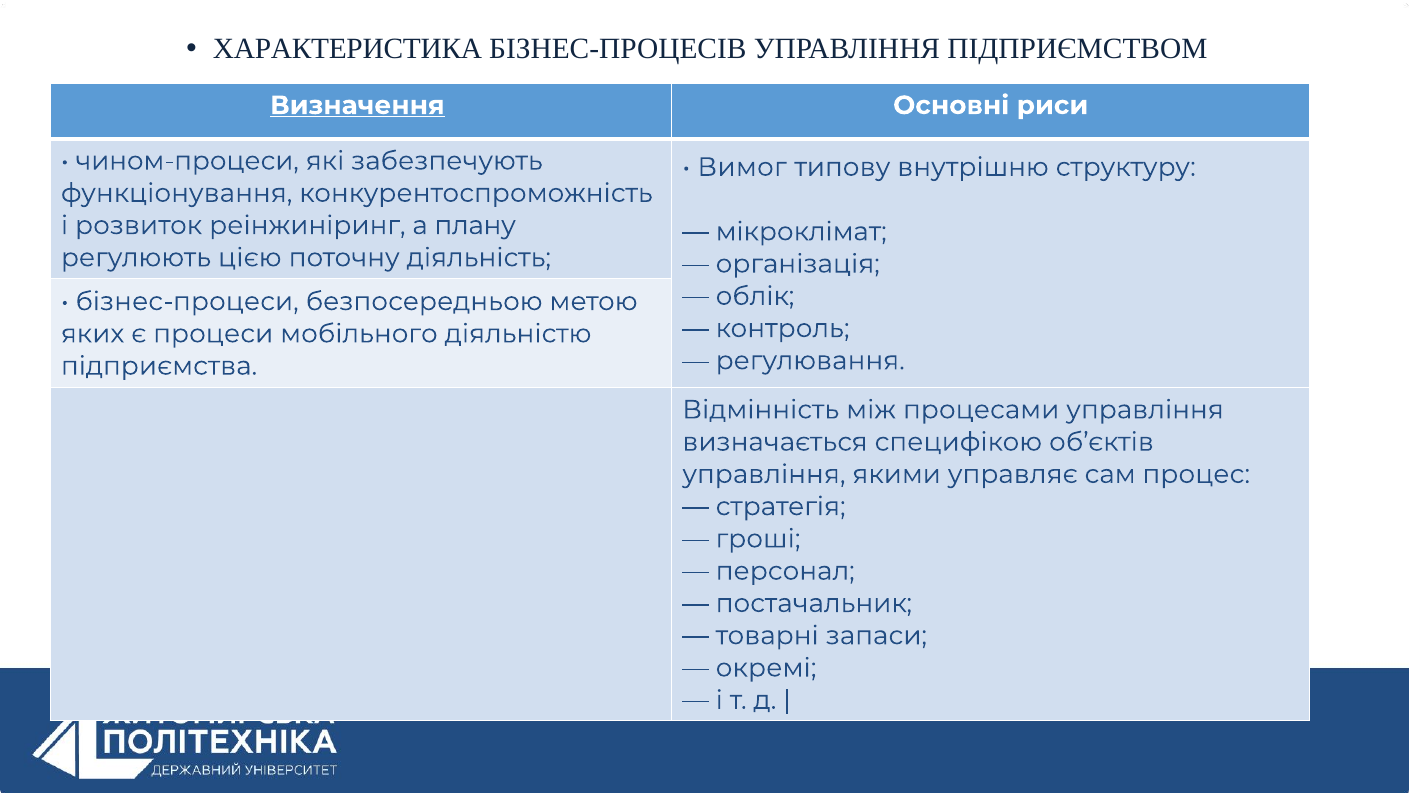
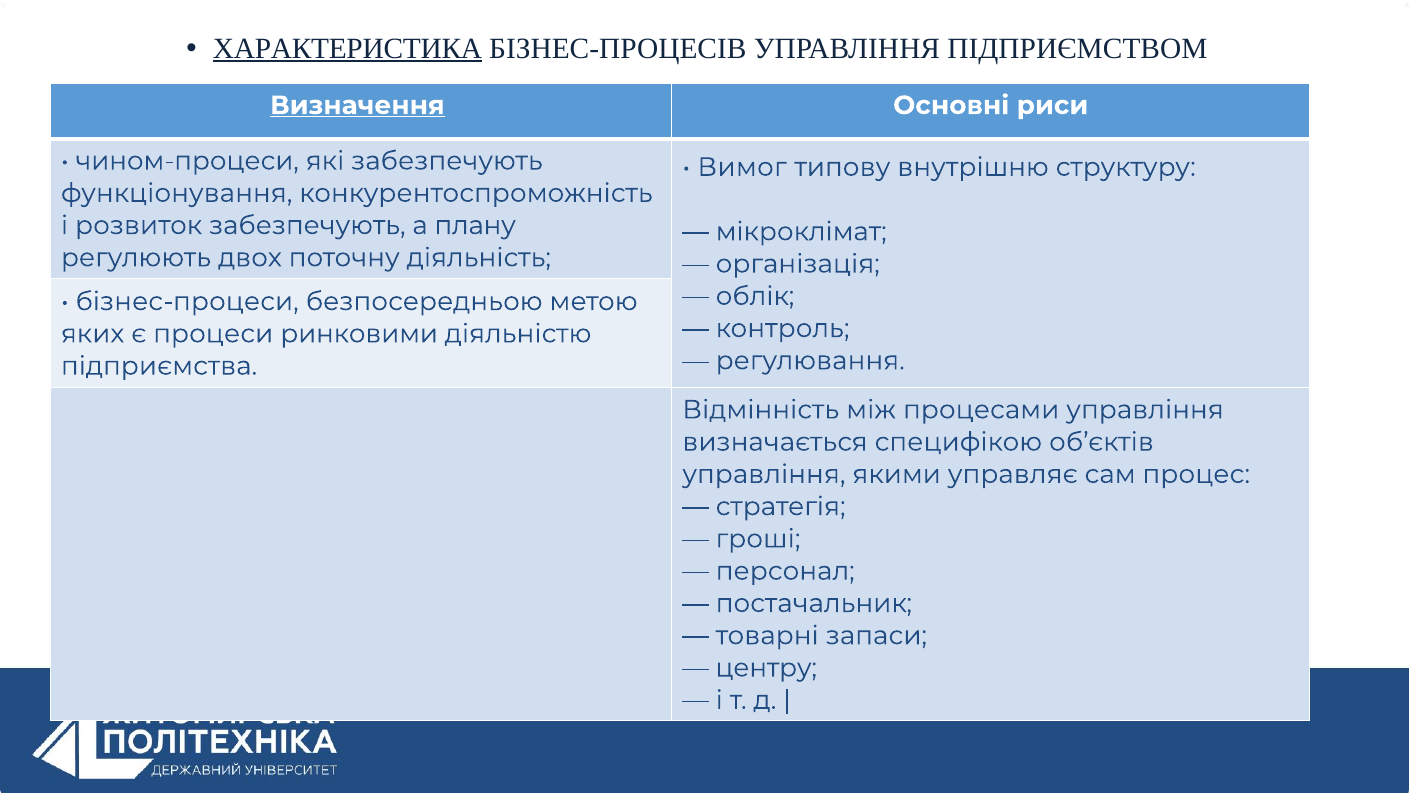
ХАРАКТЕРИСТИКА underline: none -> present (347, 49)
розвиток реінжиніринг: реінжиніринг -> забезпечують (307, 225)
цією: цією -> двох (250, 258)
мобільного: мобільного -> ринковими (359, 334)
окремі: окремі -> центру (766, 667)
